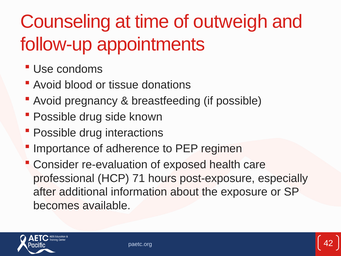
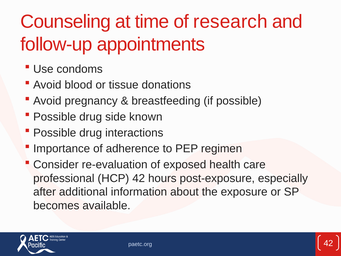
outweigh: outweigh -> research (230, 22)
HCP 71: 71 -> 42 (139, 178)
